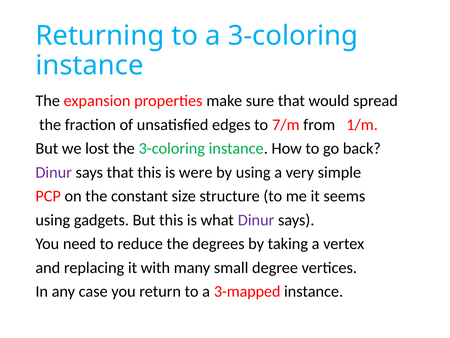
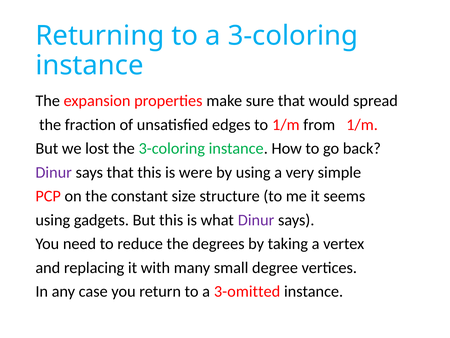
to 7/m: 7/m -> 1/m (286, 125)
3-mapped: 3-mapped -> 3-omitted (247, 291)
